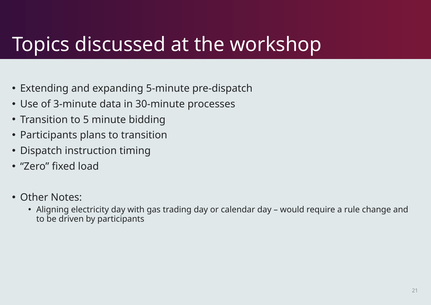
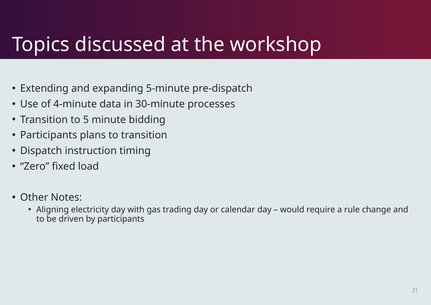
3-minute: 3-minute -> 4-minute (75, 104)
